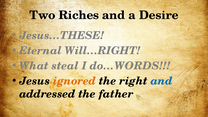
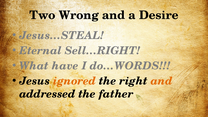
Riches: Riches -> Wrong (79, 15)
Jesus…THESE: Jesus…THESE -> Jesus…STEAL (62, 35)
Will…RIGHT: Will…RIGHT -> Sell…RIGHT (102, 51)
steal: steal -> have (65, 66)
and colour: blue -> orange (162, 81)
